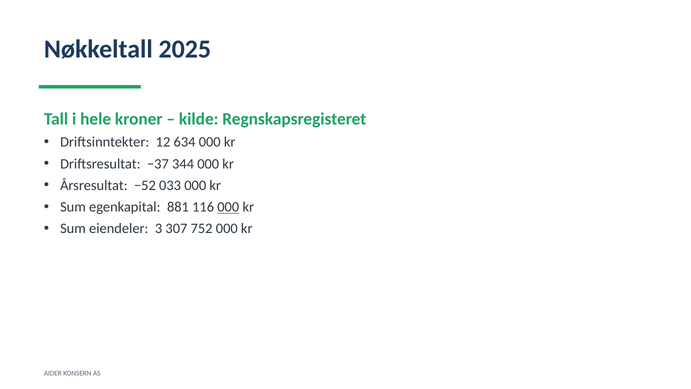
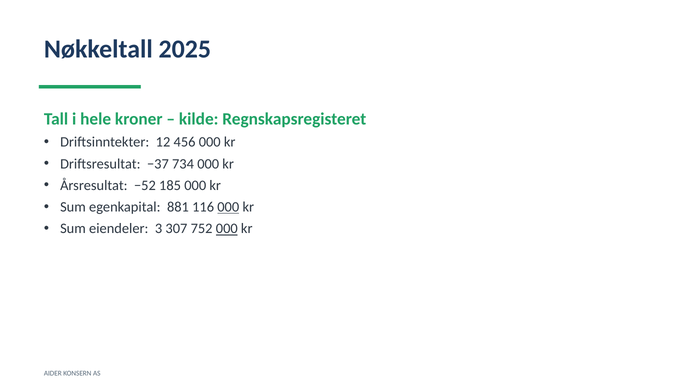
634: 634 -> 456 (185, 142)
344: 344 -> 734 (183, 164)
033: 033 -> 185 (170, 185)
000 underline: none -> present (227, 229)
